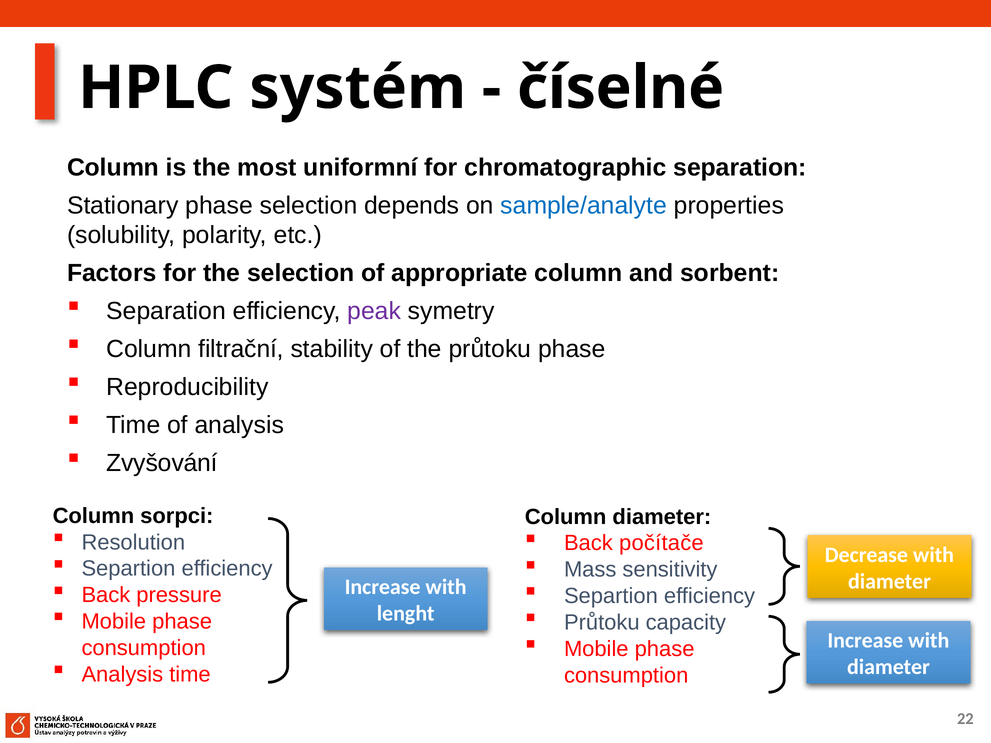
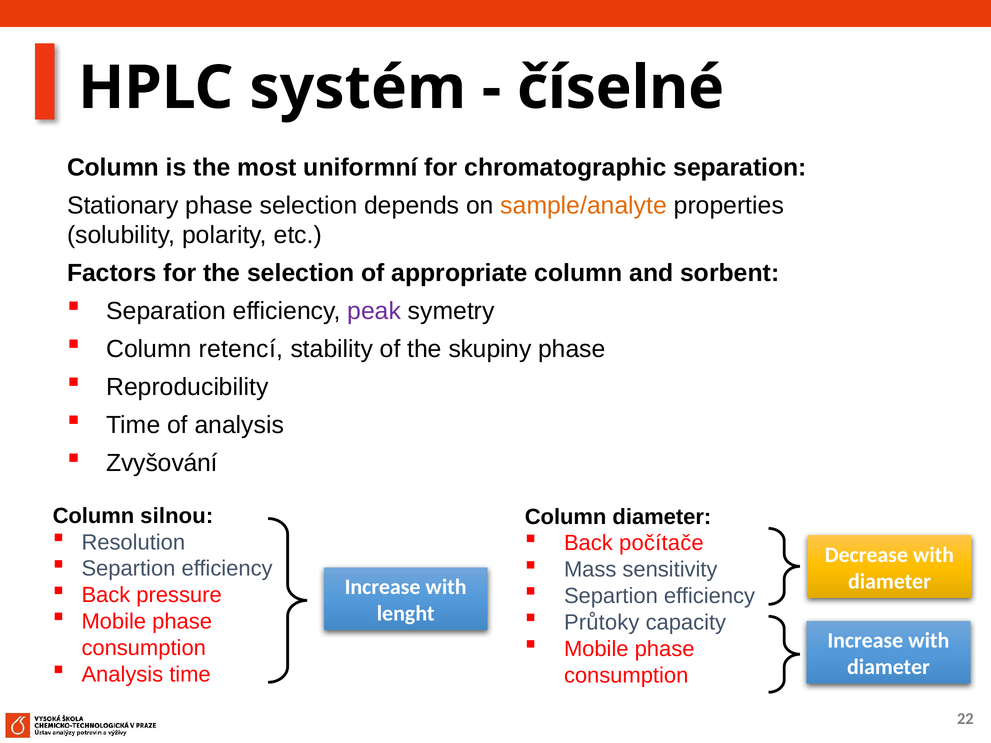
sample/analyte colour: blue -> orange (584, 206)
filtrační: filtrační -> retencí (241, 349)
the průtoku: průtoku -> skupiny (490, 349)
sorpci: sorpci -> silnou (177, 516)
Průtoku: Průtoku -> Průtoky (602, 623)
